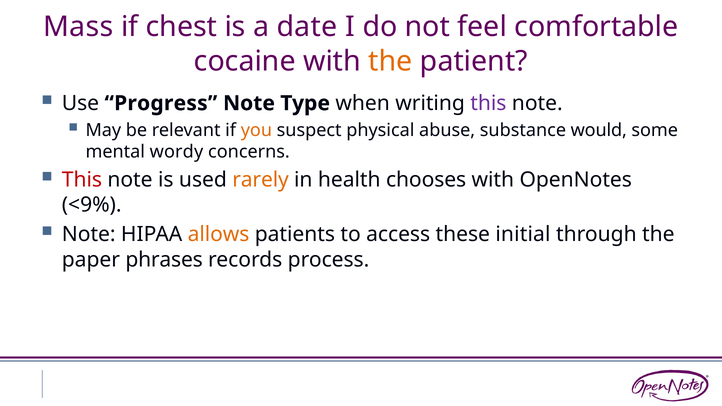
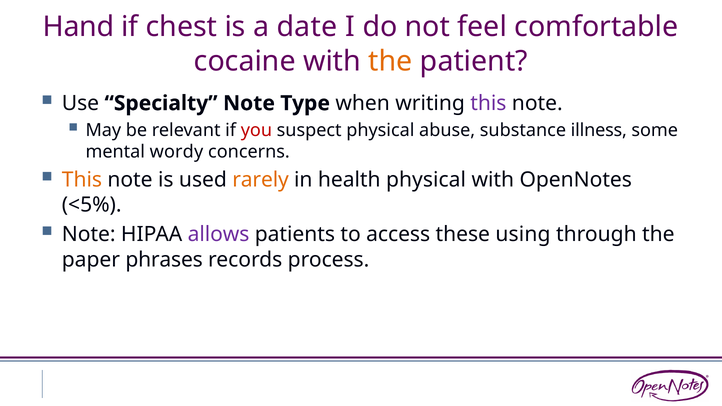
Mass: Mass -> Hand (78, 27)
Progress: Progress -> Specialty (161, 103)
you colour: orange -> red (256, 130)
would: would -> illness (599, 130)
This colour: red -> orange (82, 180)
health chooses: chooses -> physical (426, 180)
<9%: <9% -> <5% (92, 205)
allows colour: orange -> purple (219, 235)
initial: initial -> using (523, 235)
